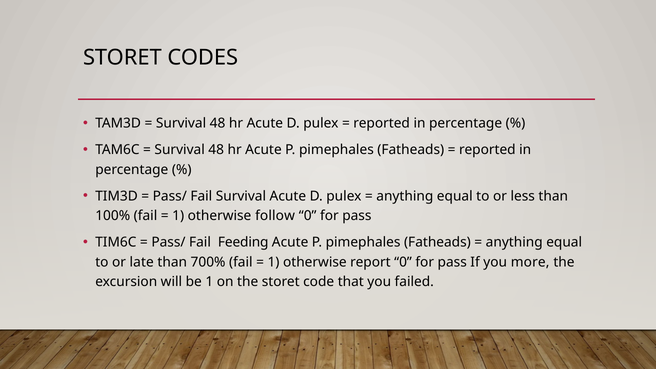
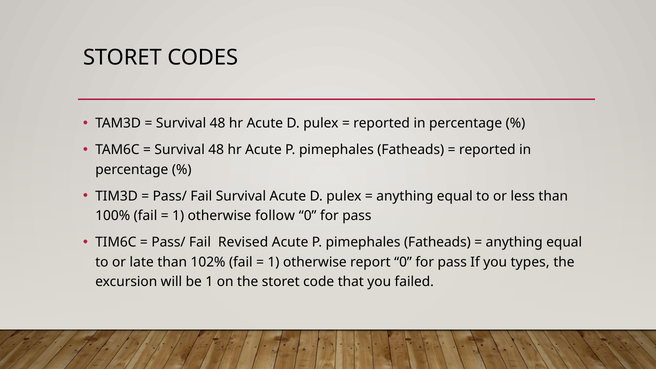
Feeding: Feeding -> Revised (243, 242)
700%: 700% -> 102% (208, 262)
more: more -> types (530, 262)
